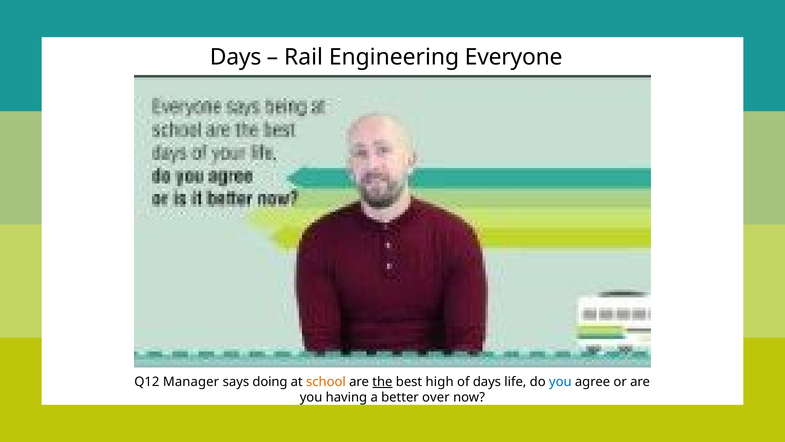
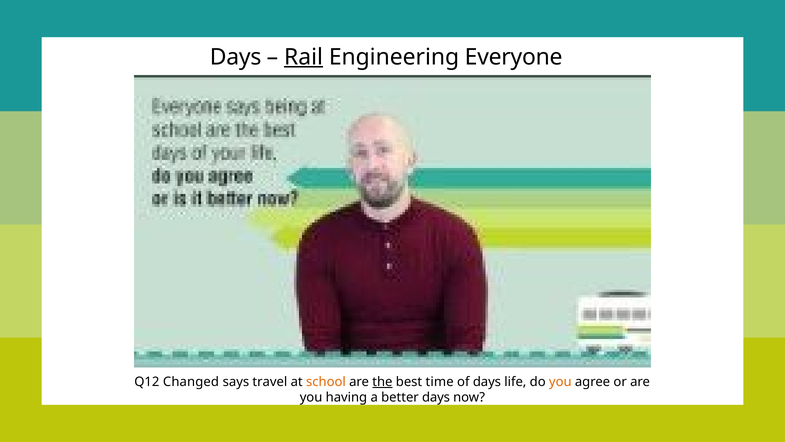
Rail underline: none -> present (304, 57)
Manager: Manager -> Changed (191, 381)
doing: doing -> travel (270, 381)
high: high -> time (440, 381)
you colour: blue -> orange (560, 381)
better over: over -> days (436, 397)
